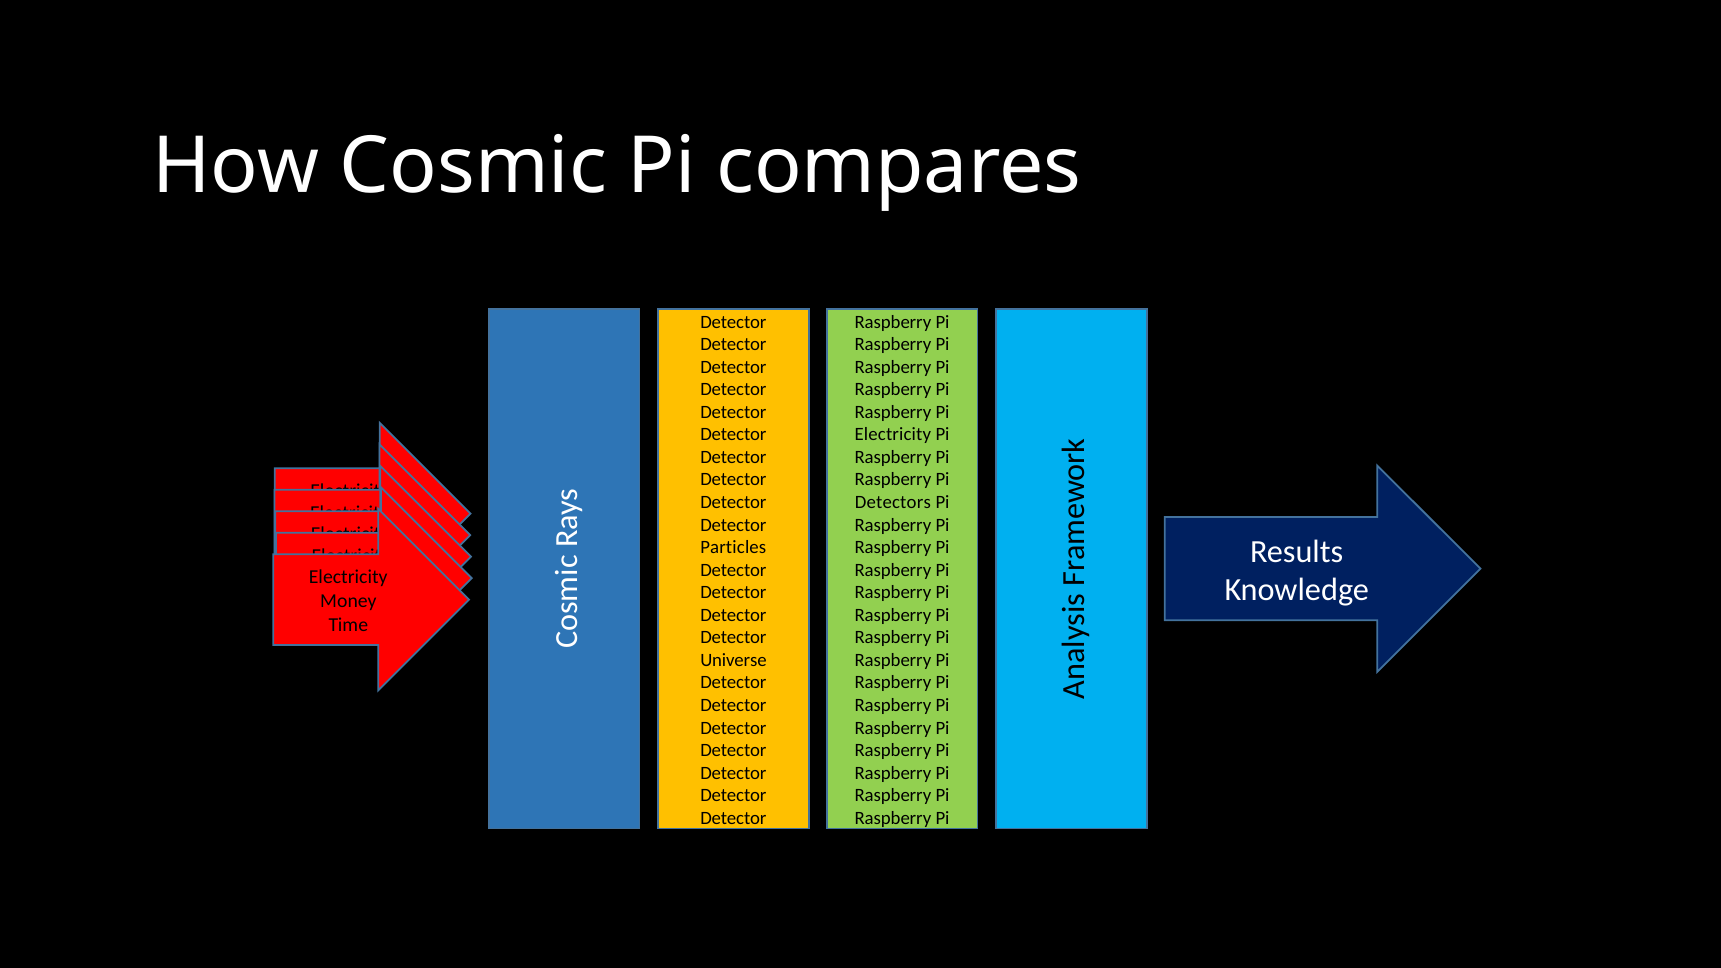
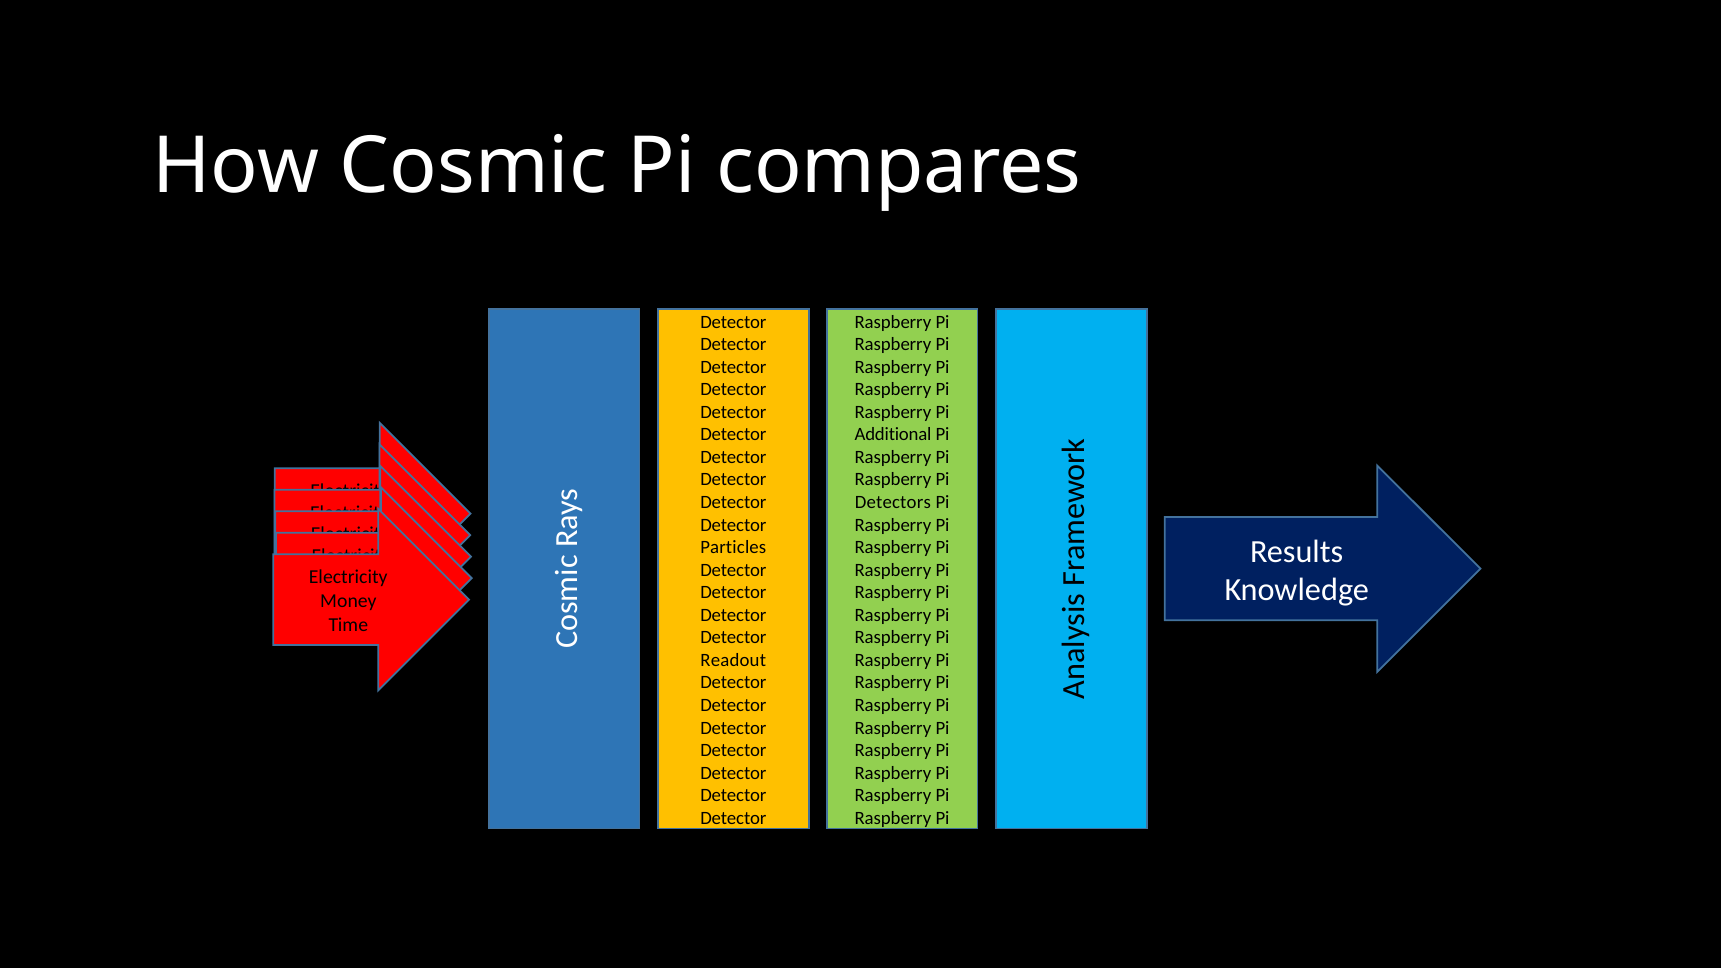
Electricity: Electricity -> Additional (893, 435)
Universe: Universe -> Readout (733, 660)
